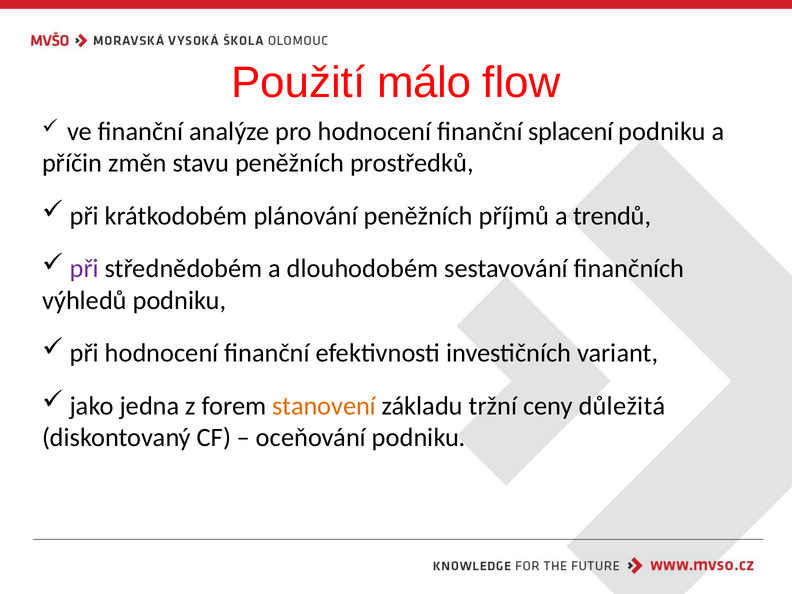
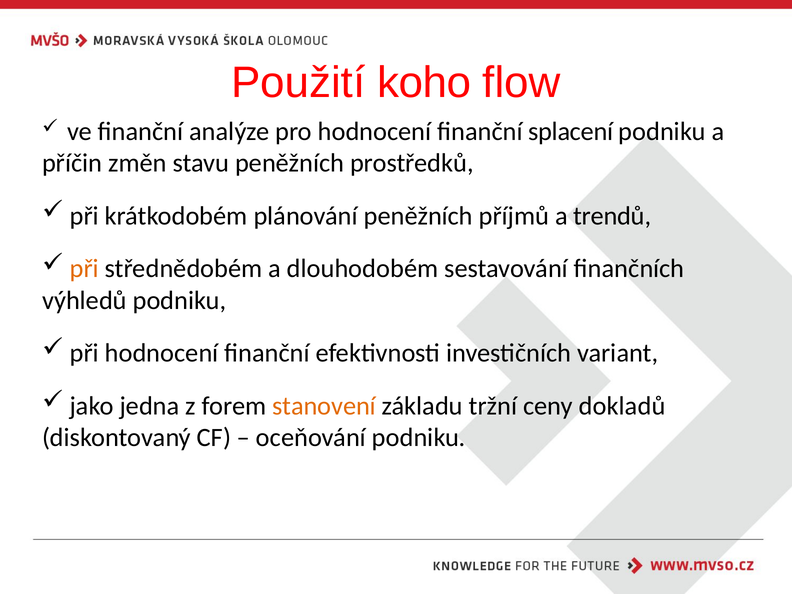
málo: málo -> koho (424, 83)
při colour: purple -> orange (84, 269)
důležitá: důležitá -> dokladů (622, 406)
